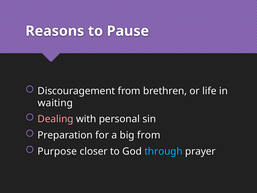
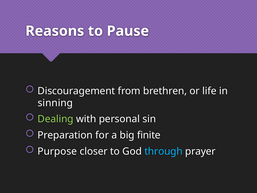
waiting: waiting -> sinning (55, 103)
Dealing colour: pink -> light green (56, 119)
big from: from -> finite (149, 135)
